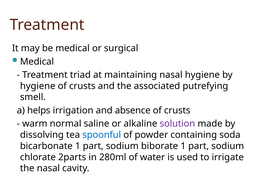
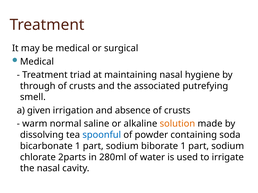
hygiene: hygiene -> through (38, 86)
helps: helps -> given (39, 111)
solution colour: purple -> orange (177, 124)
